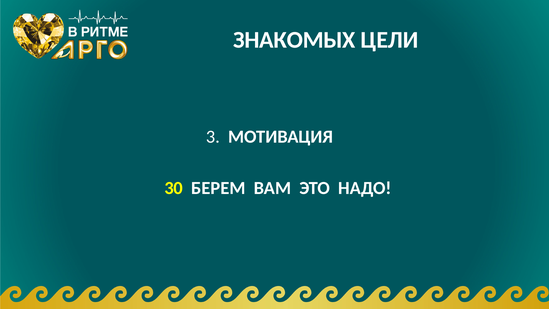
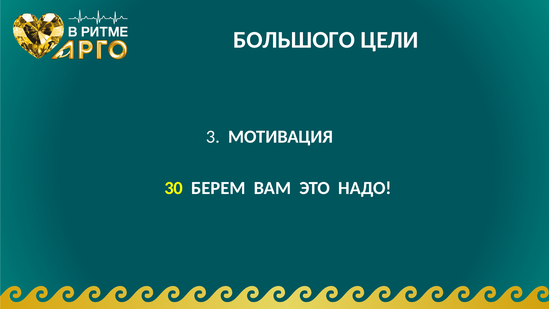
ЗНАКОМЫХ: ЗНАКОМЫХ -> БОЛЬШОГО (294, 40)
